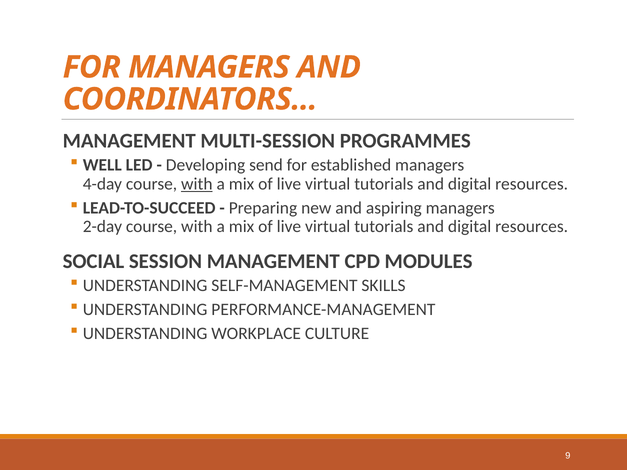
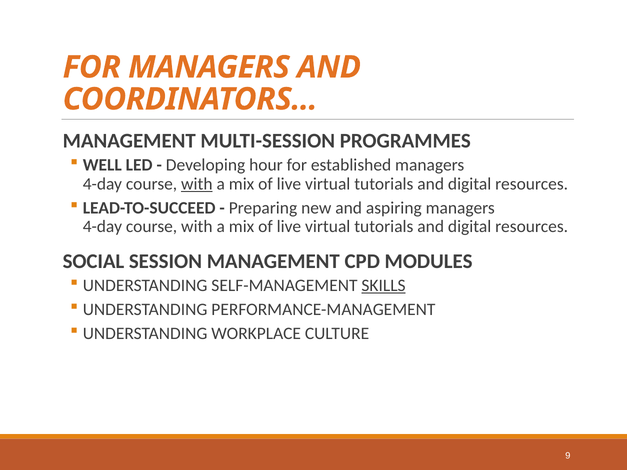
send: send -> hour (266, 165)
2-day: 2-day -> 4-day (102, 227)
SKILLS underline: none -> present (384, 286)
